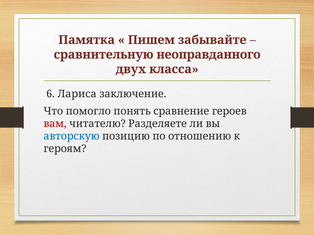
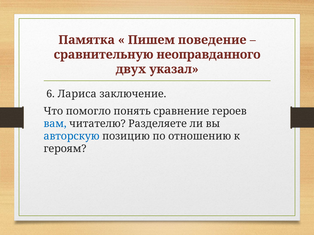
забывайте: забывайте -> поведение (212, 40)
класса: класса -> указал (174, 69)
вам colour: red -> blue (55, 124)
